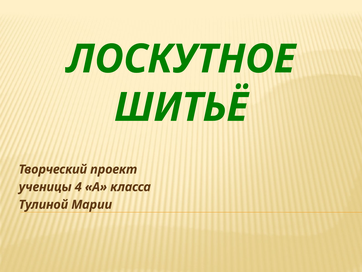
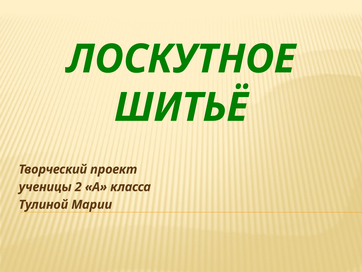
4: 4 -> 2 (78, 187)
